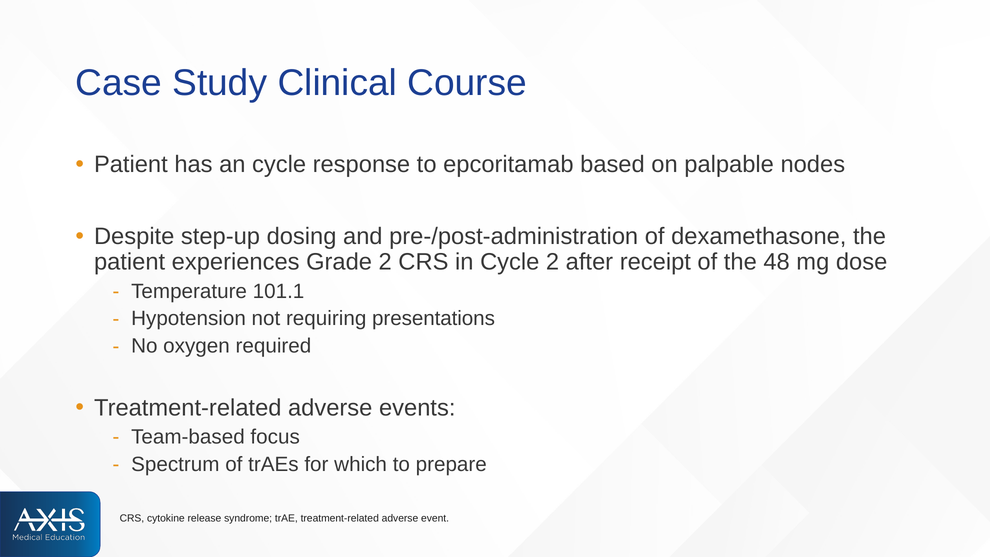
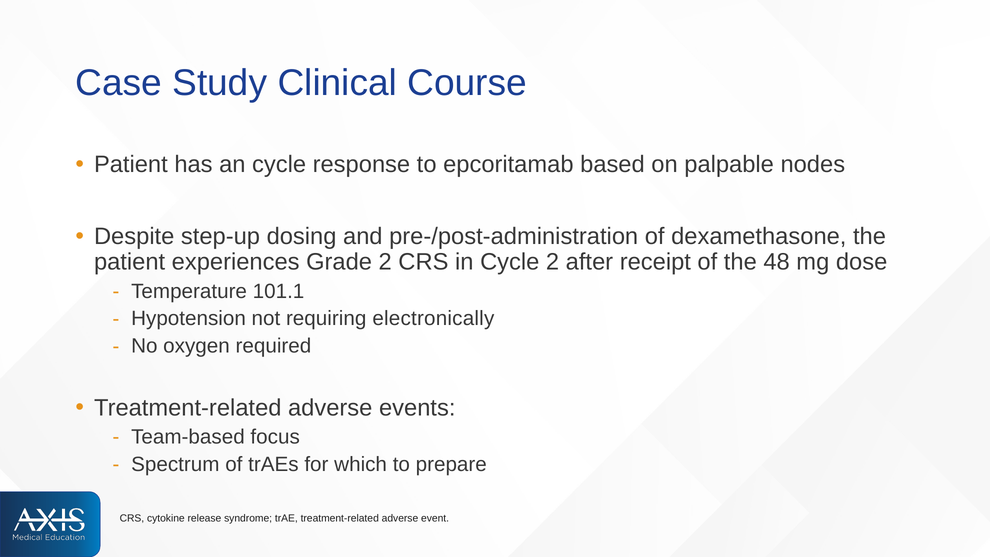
presentations: presentations -> electronically (433, 319)
